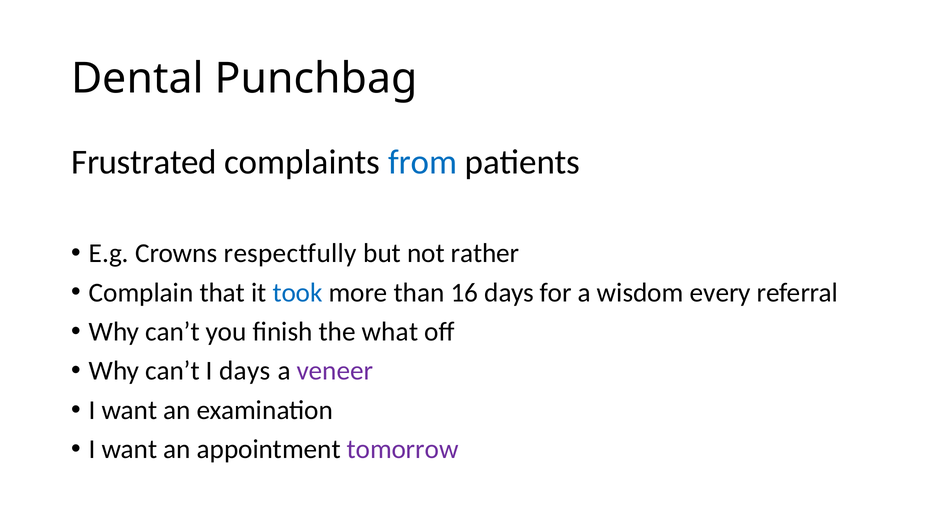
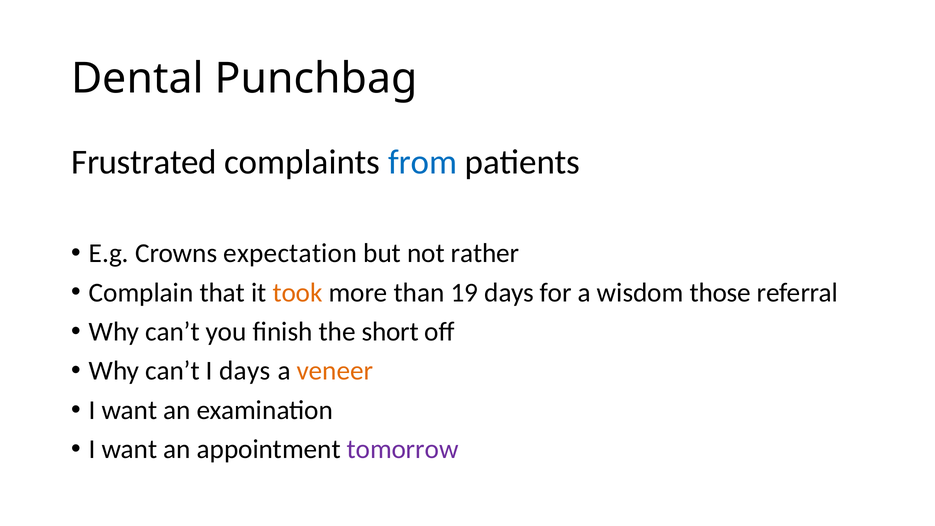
respectfully: respectfully -> expectation (290, 253)
took colour: blue -> orange (298, 293)
16: 16 -> 19 (464, 293)
every: every -> those (720, 293)
what: what -> short (390, 332)
veneer colour: purple -> orange (335, 371)
